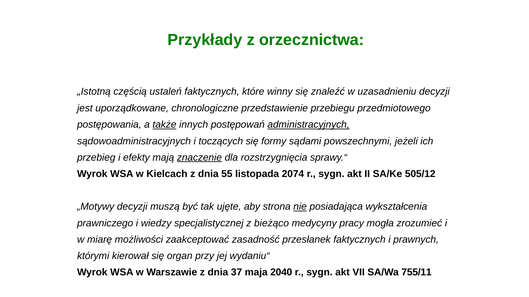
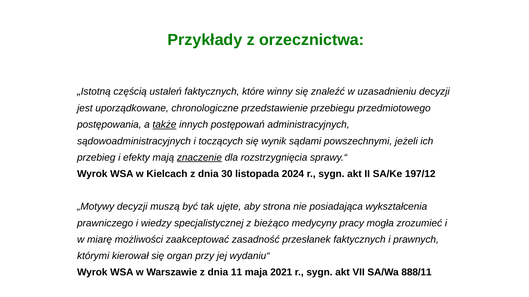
administracyjnych underline: present -> none (309, 125)
formy: formy -> wynik (274, 141)
55: 55 -> 30 (227, 174)
2074: 2074 -> 2024 (293, 174)
505/12: 505/12 -> 197/12 (420, 174)
nie underline: present -> none (300, 207)
37: 37 -> 11 (237, 273)
2040: 2040 -> 2021 (281, 273)
755/11: 755/11 -> 888/11 (417, 273)
